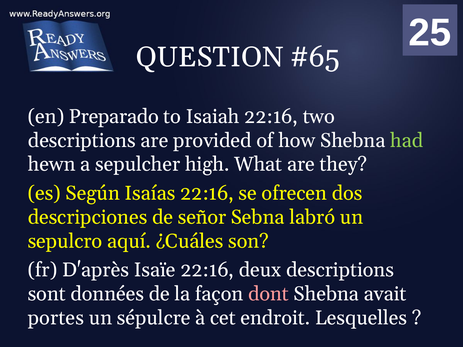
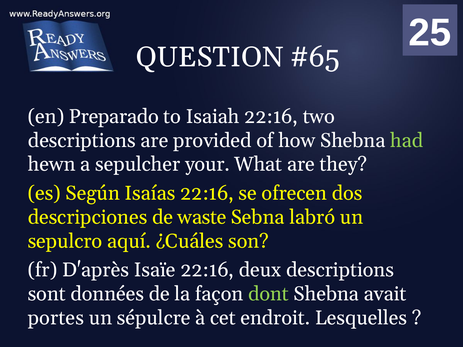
high: high -> your (207, 165)
señor: señor -> waste (202, 217)
dont colour: pink -> light green (268, 294)
